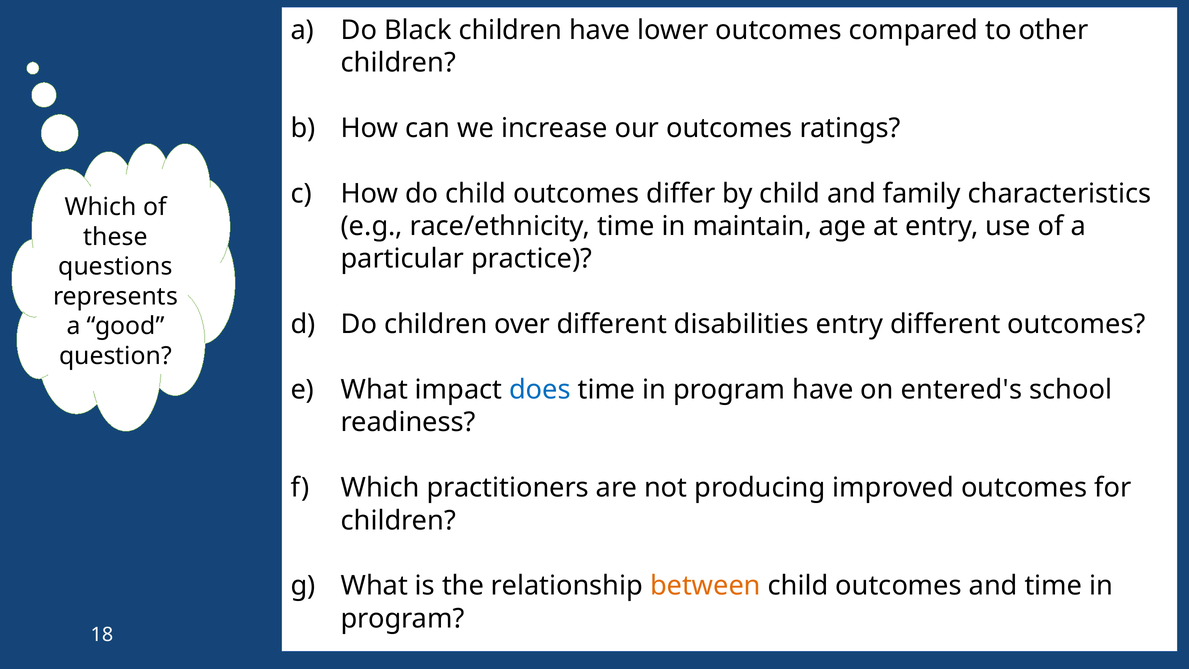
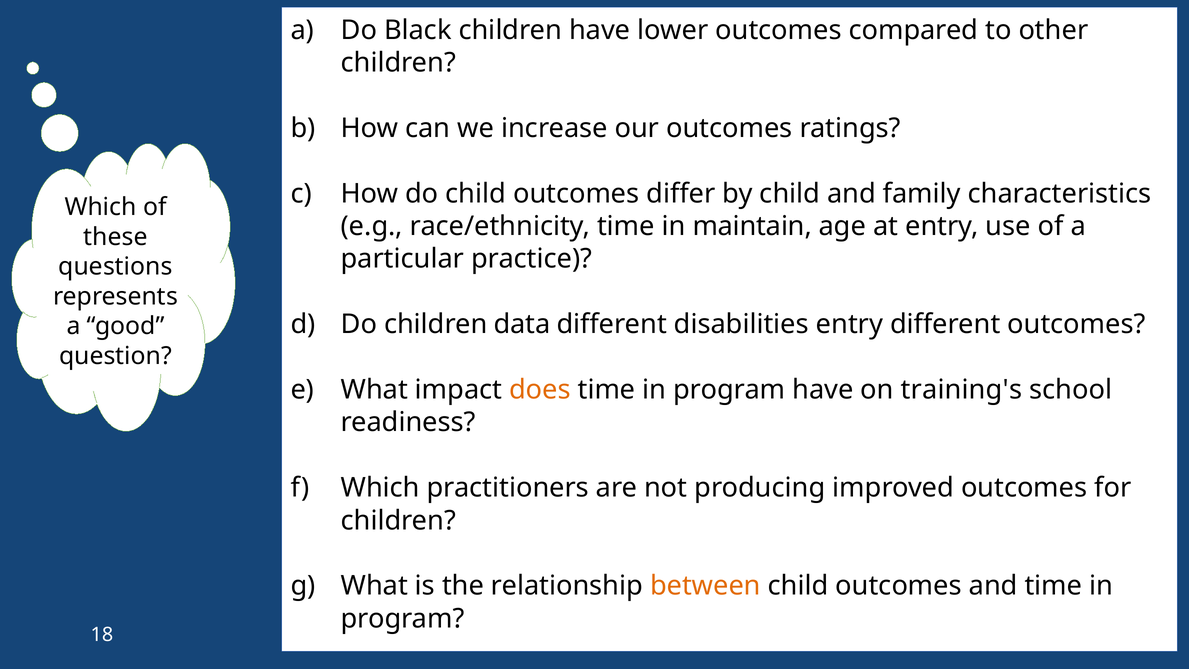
over: over -> data (522, 324)
does colour: blue -> orange (540, 390)
entered's: entered's -> training's (962, 390)
